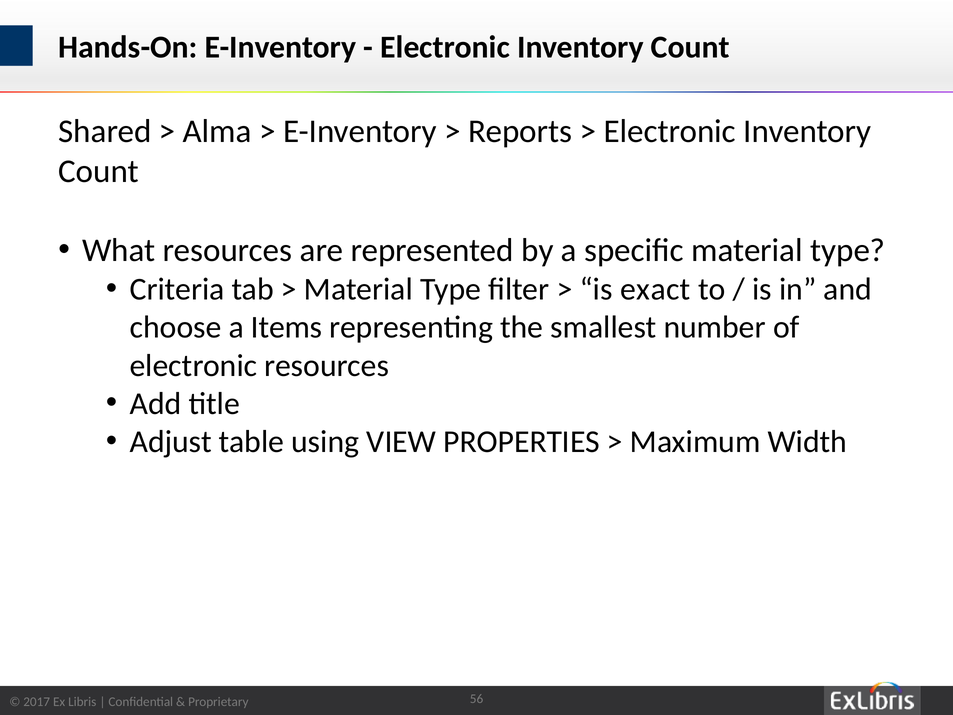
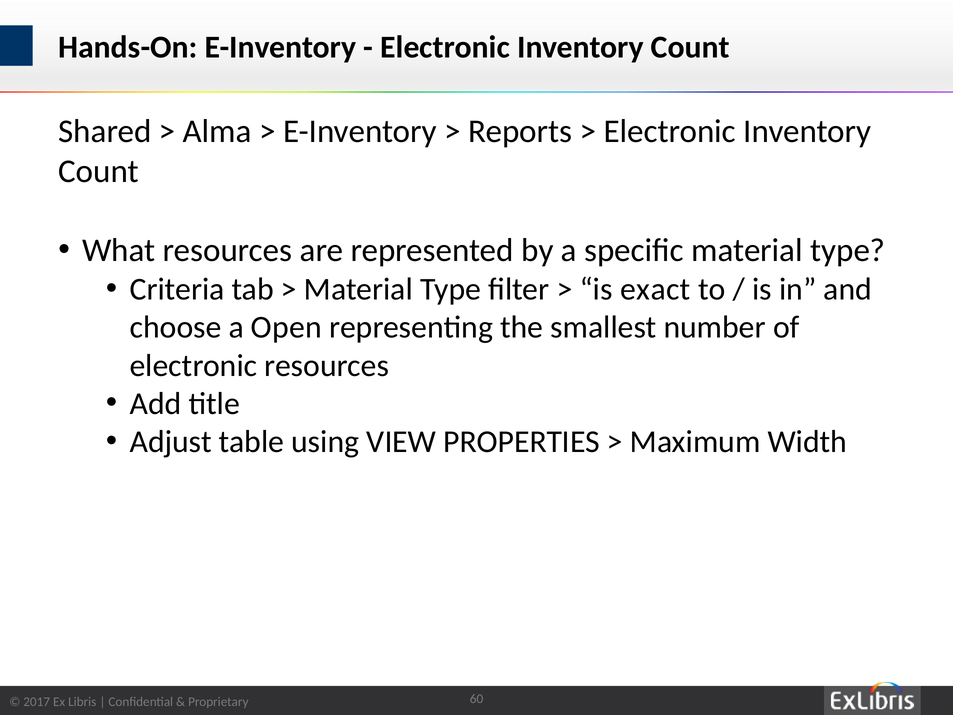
Items: Items -> Open (286, 327)
56: 56 -> 60 (477, 699)
